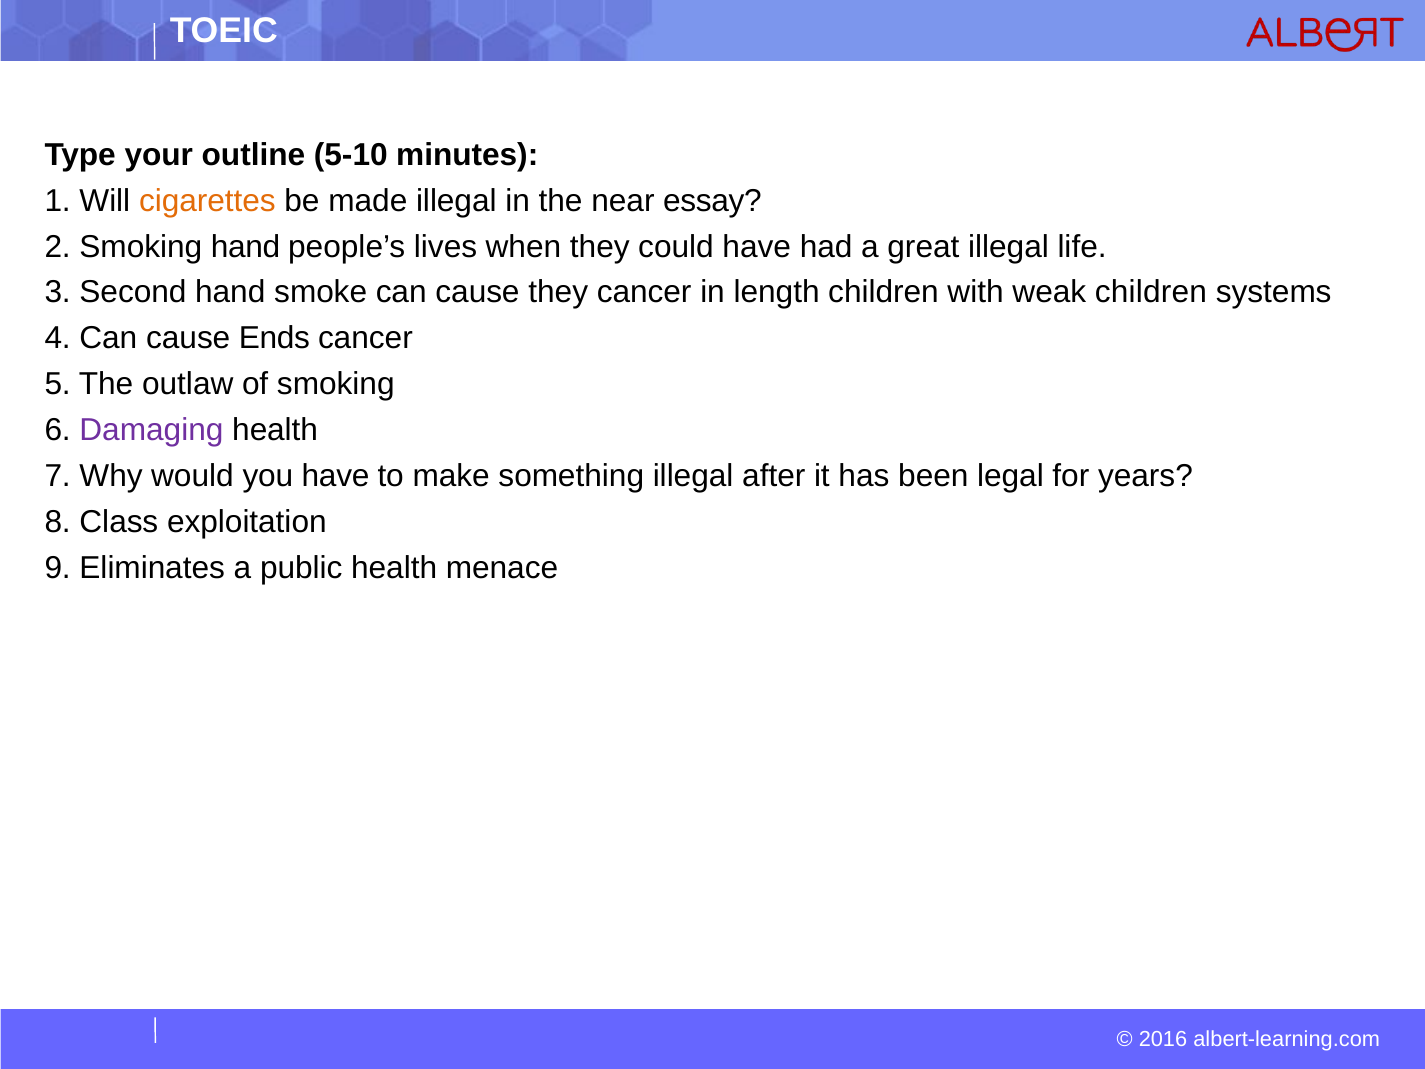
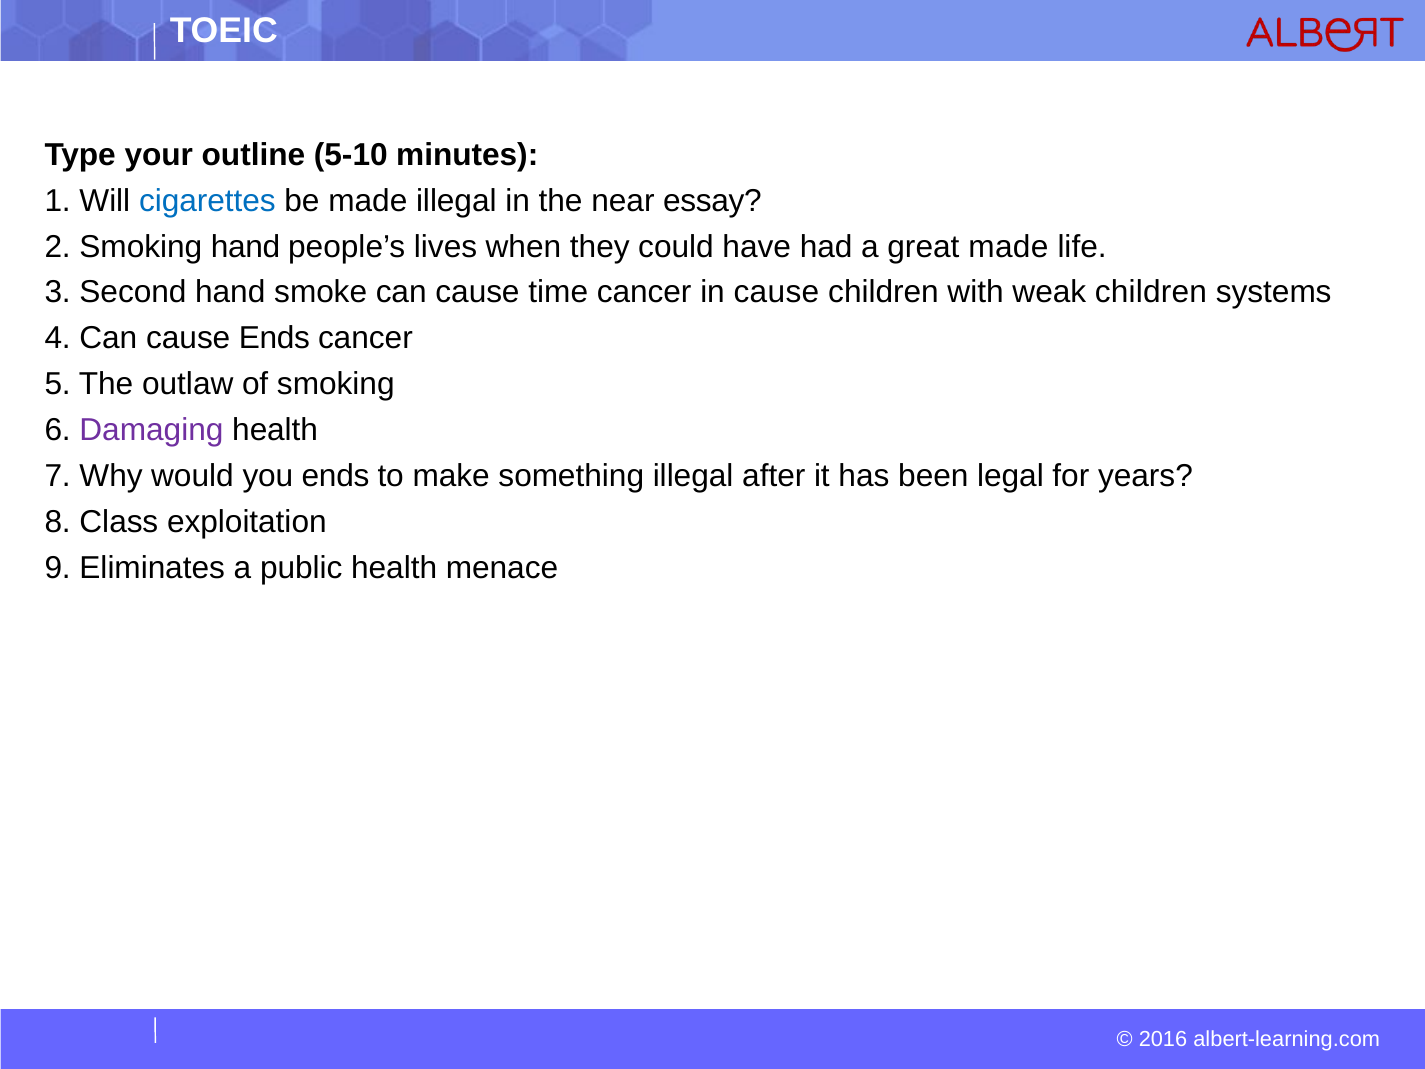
cigarettes colour: orange -> blue (207, 201)
great illegal: illegal -> made (1008, 247)
cause they: they -> time (558, 292)
in length: length -> cause (776, 292)
you have: have -> ends (336, 476)
